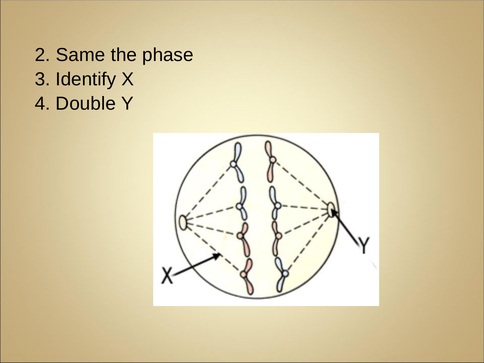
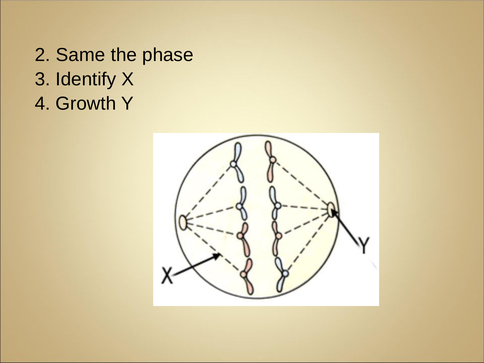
Double: Double -> Growth (86, 104)
